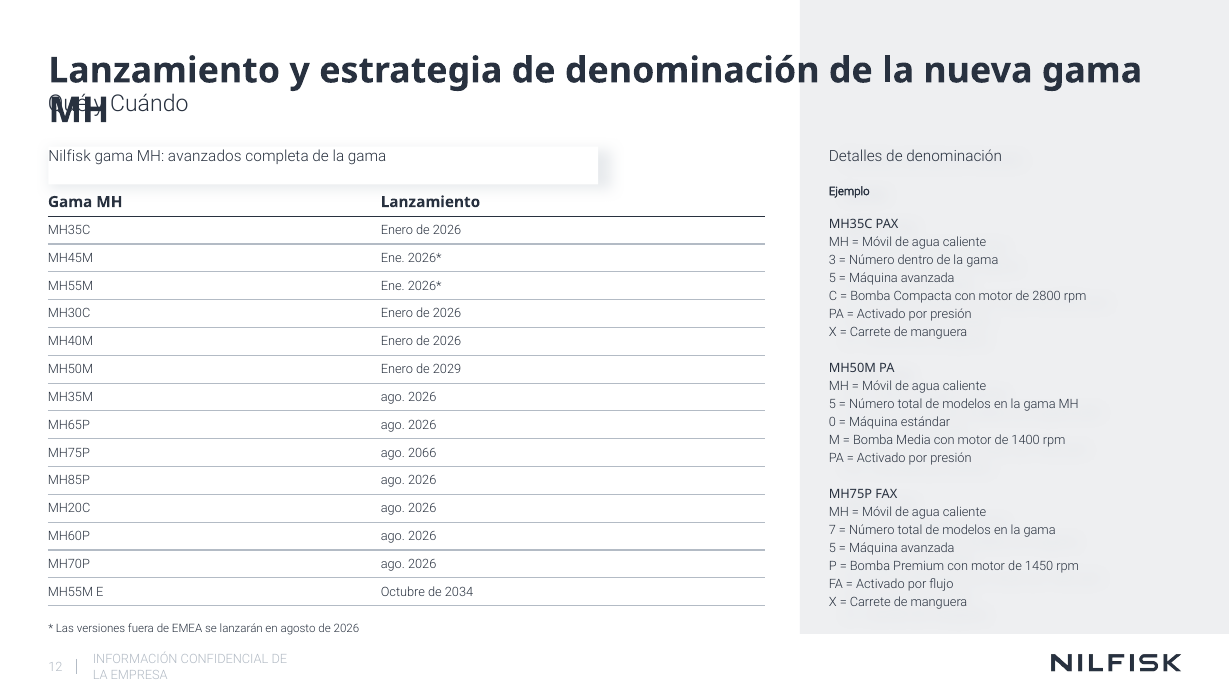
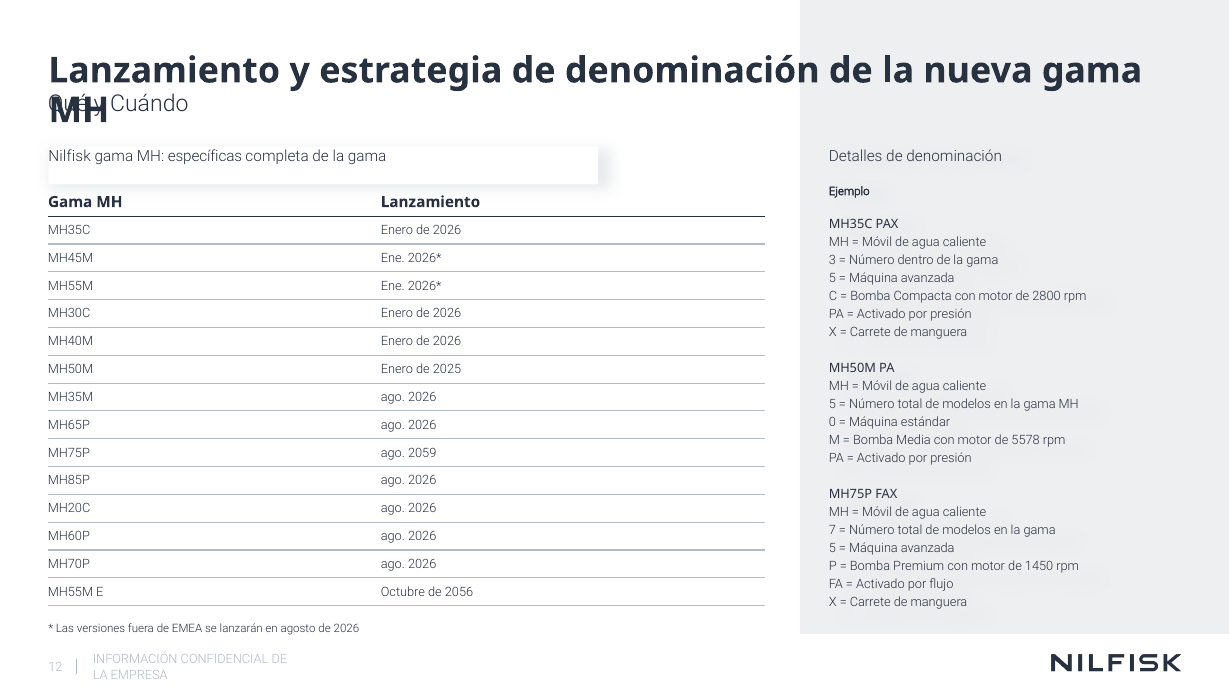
avanzados: avanzados -> específicas (205, 157)
2029: 2029 -> 2025 (447, 369)
1400: 1400 -> 5578 (1026, 440)
2066: 2066 -> 2059 (422, 452)
2034: 2034 -> 2056 (459, 591)
